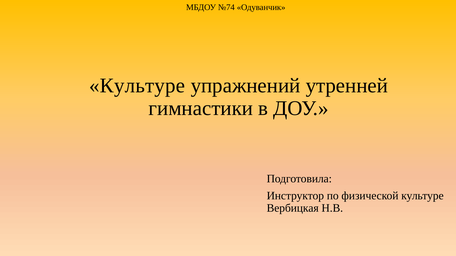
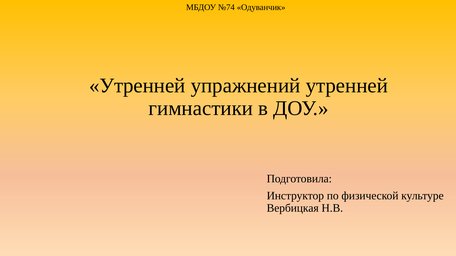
Культуре: Культуре -> Утренней (137, 86)
